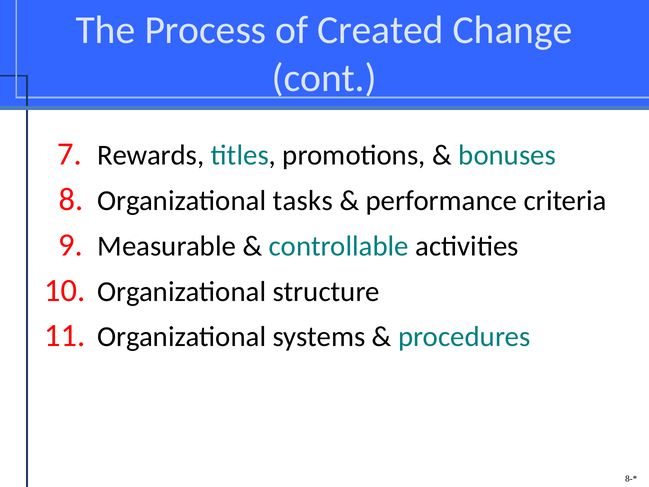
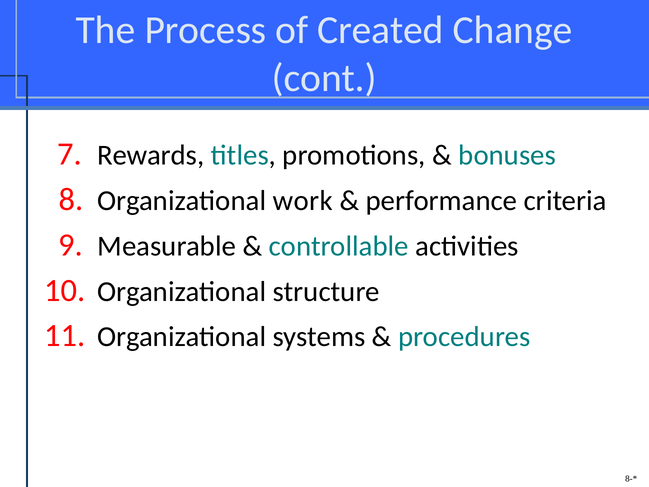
tasks: tasks -> work (303, 201)
